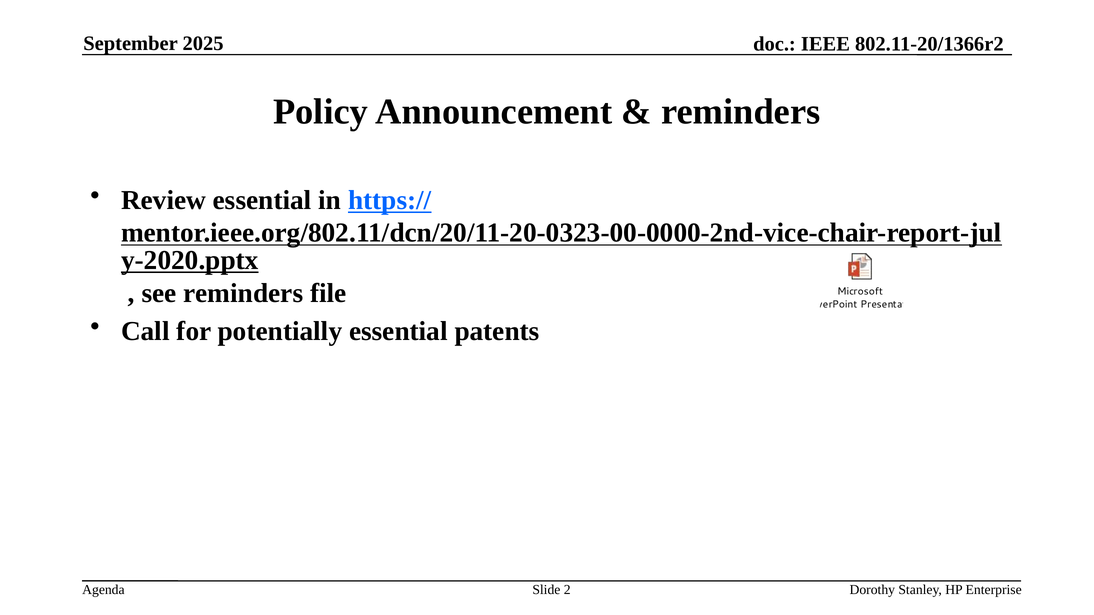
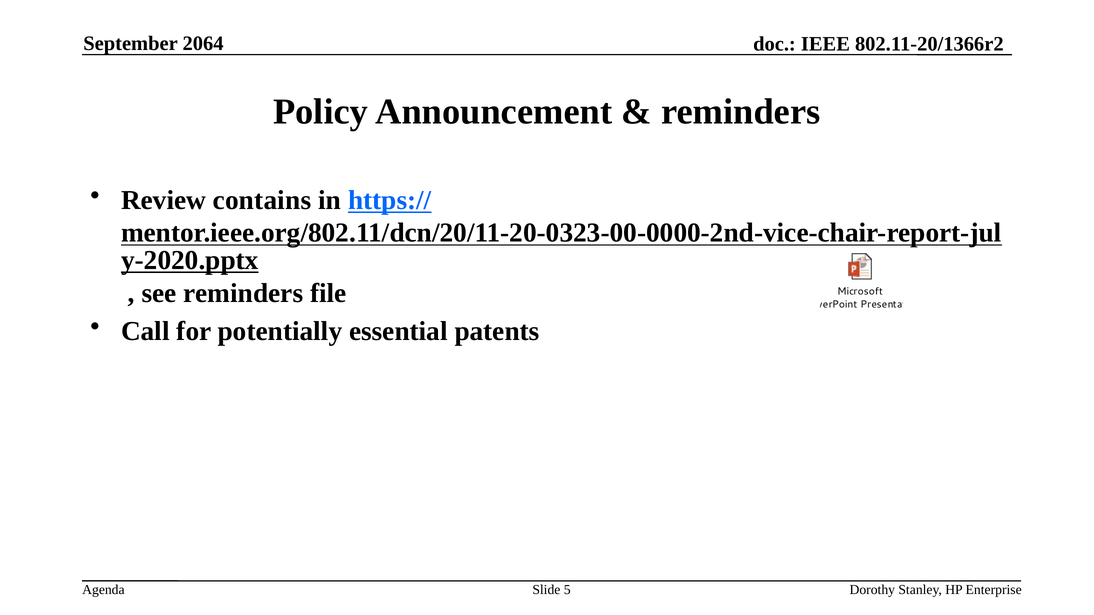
2025: 2025 -> 2064 (203, 43)
Review essential: essential -> contains (262, 200)
2: 2 -> 5 (567, 590)
